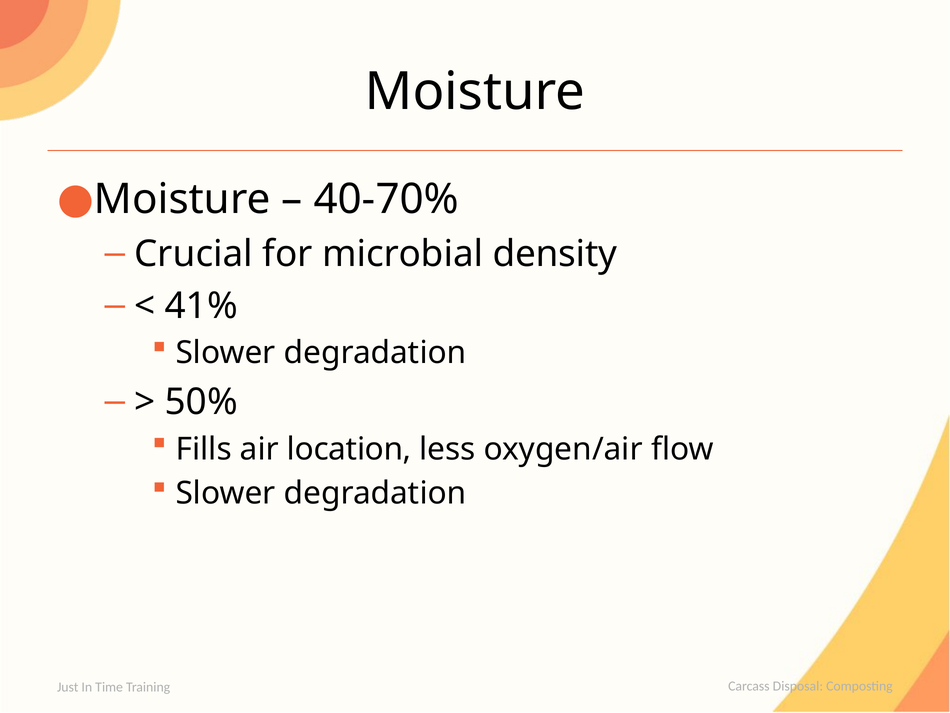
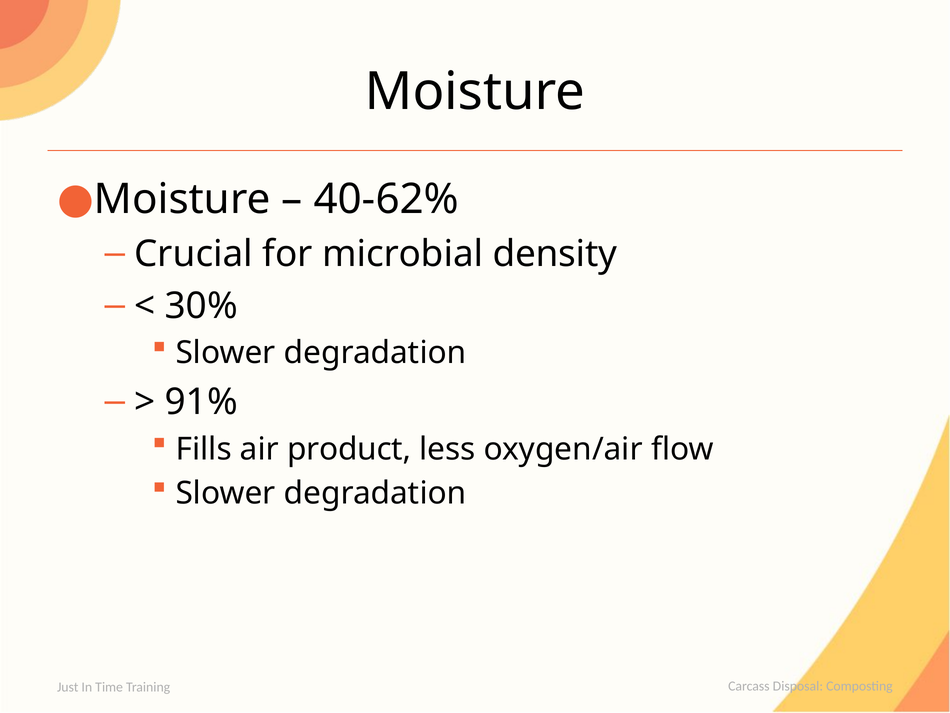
40-70%: 40-70% -> 40-62% (386, 199)
41%: 41% -> 30% (201, 306)
50%: 50% -> 91% (201, 402)
location: location -> product (349, 449)
